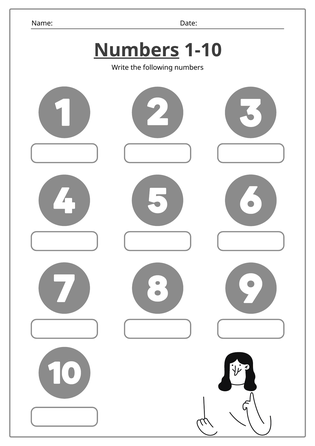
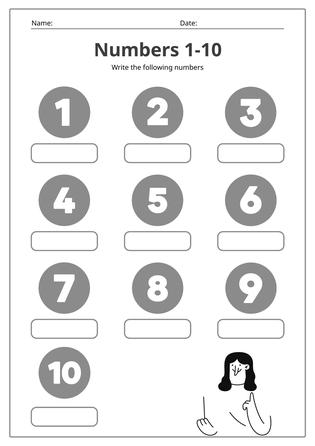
Numbers underline: present -> none (137, 50)
